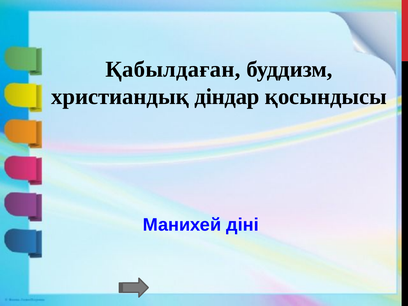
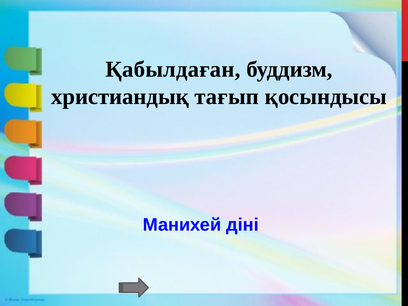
діндар: діндар -> тағып (227, 97)
